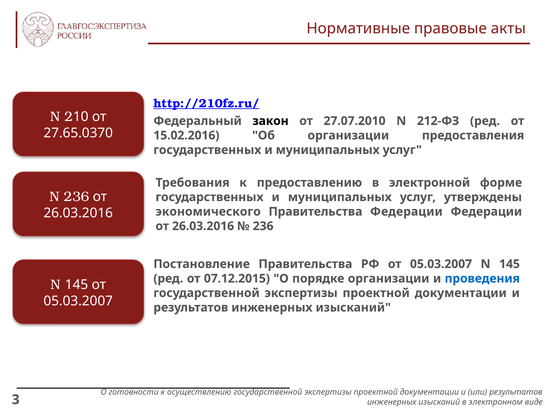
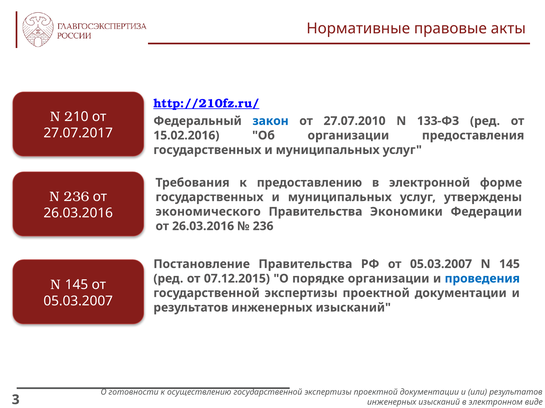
закон colour: black -> blue (271, 121)
212-ФЗ: 212-ФЗ -> 133-ФЗ (438, 121)
27.65.0370: 27.65.0370 -> 27.07.2017 (78, 133)
Правительства Федерации: Федерации -> Экономики (406, 212)
